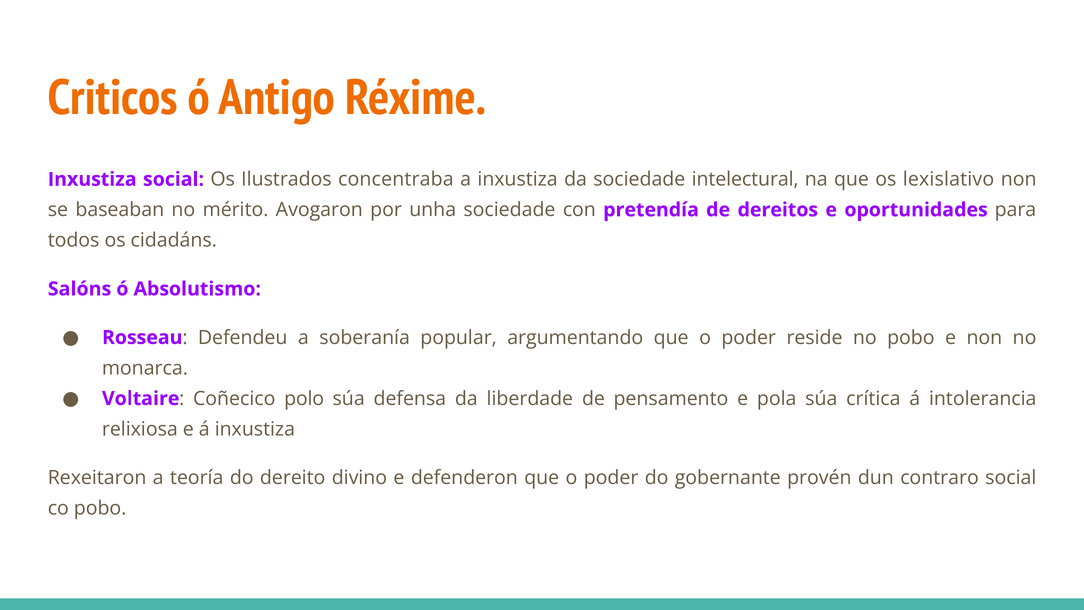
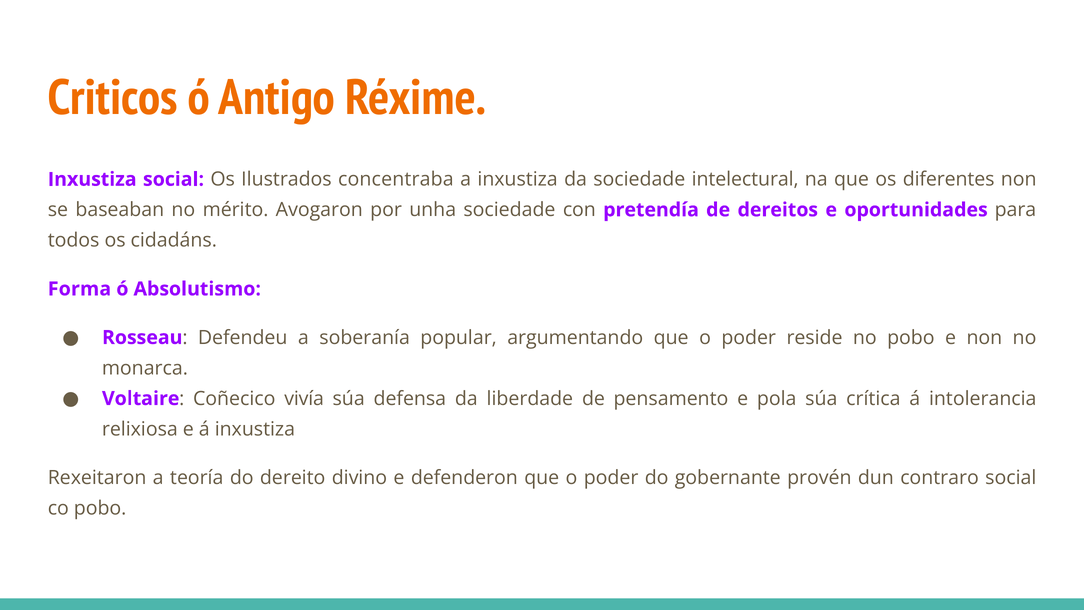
lexislativo: lexislativo -> diferentes (949, 179)
Salóns: Salóns -> Forma (80, 289)
polo: polo -> vivía (304, 398)
